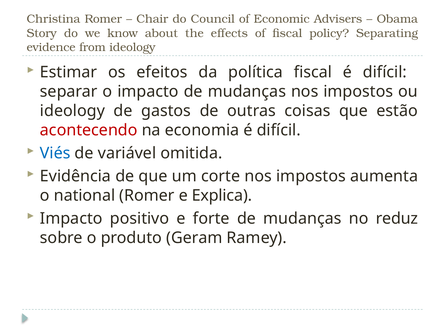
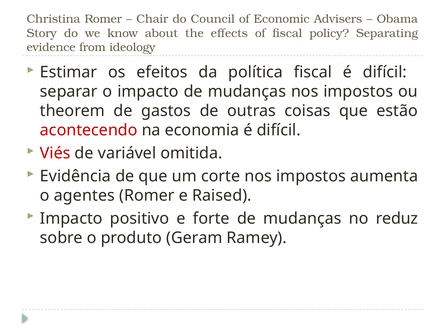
ideology: ideology -> theorem (72, 111)
Viés colour: blue -> red (55, 153)
national: national -> agentes (84, 195)
Explica: Explica -> Raised (222, 195)
